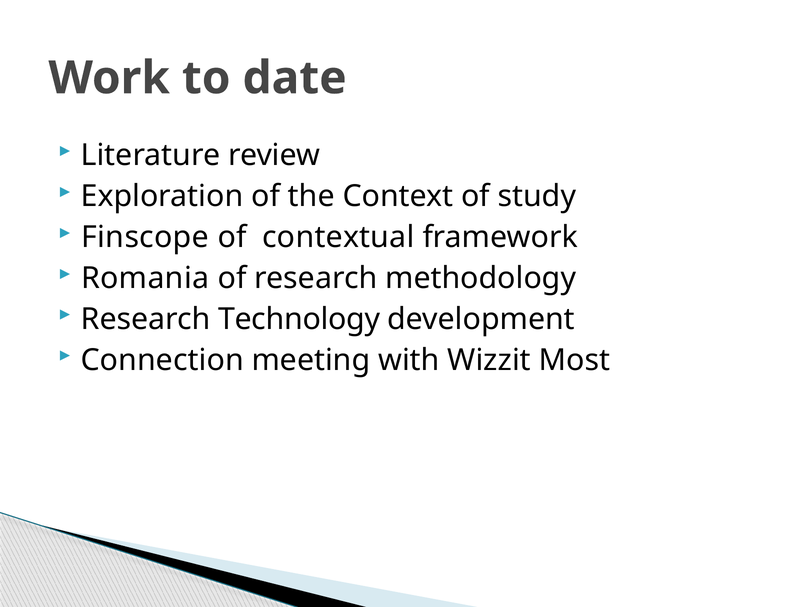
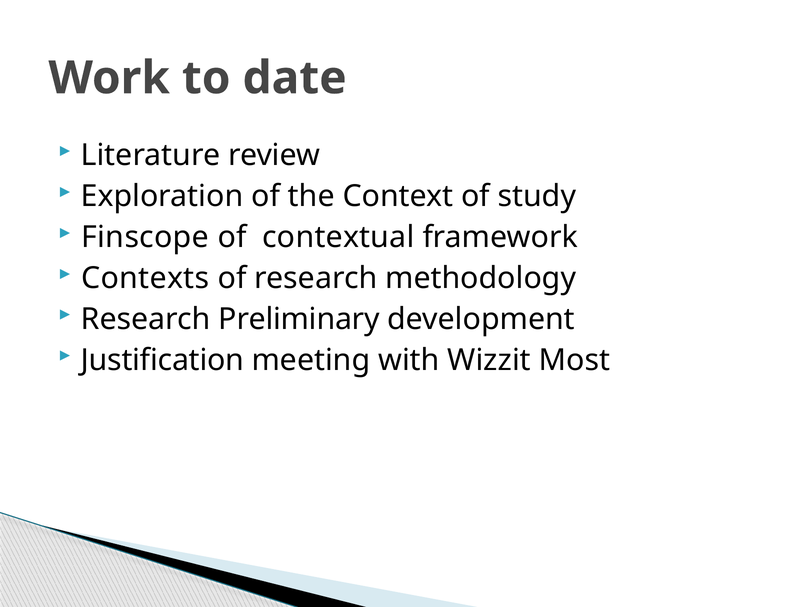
Romania: Romania -> Contexts (145, 278)
Technology: Technology -> Preliminary (299, 319)
Connection: Connection -> Justification (162, 360)
